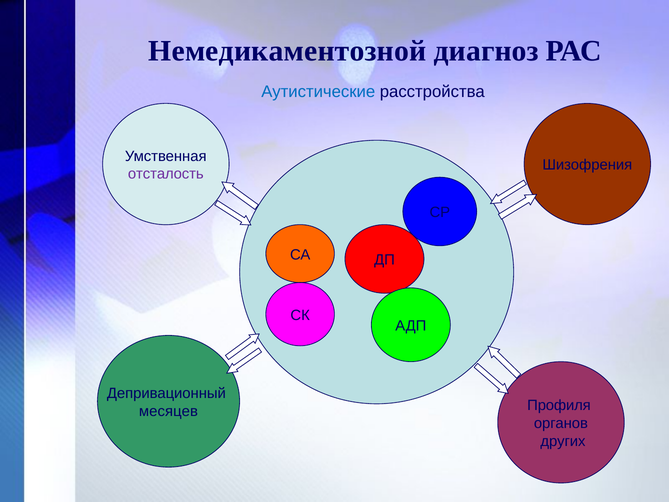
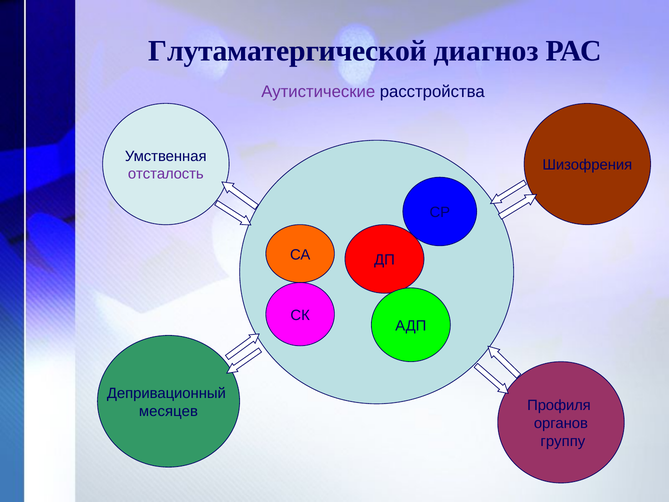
Немедикаментозной: Немедикаментозной -> Глутаматергической (288, 51)
Аутистические colour: blue -> purple (318, 91)
других: других -> группу (563, 441)
